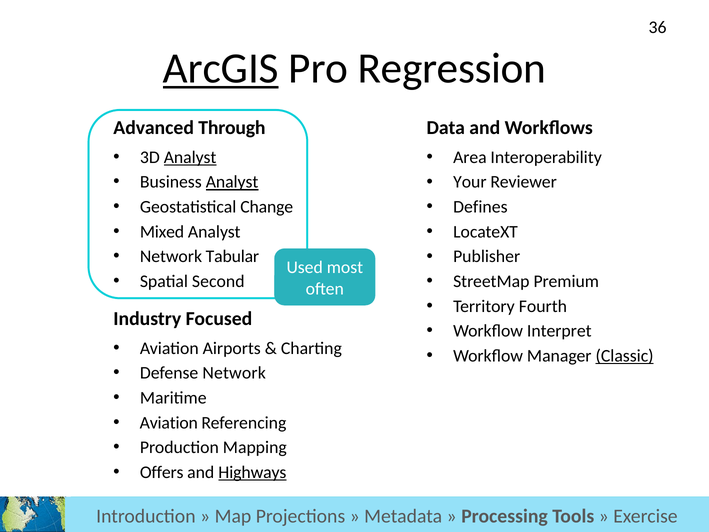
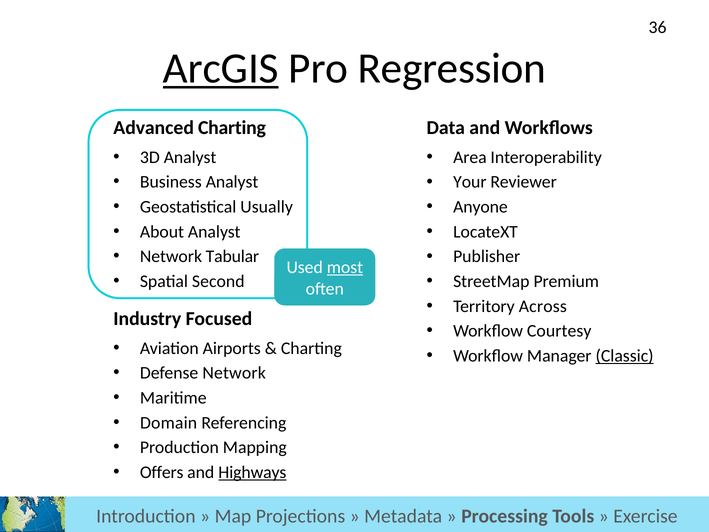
Advanced Through: Through -> Charting (232, 128)
Analyst underline: present -> none (190, 157)
Analyst underline: present -> none (232, 182)
Change: Change -> Usually (267, 207)
Defines: Defines -> Anyone (480, 207)
Mixed: Mixed -> About (162, 232)
most underline: none -> present (345, 267)
Fourth: Fourth -> Across (543, 306)
Interpret: Interpret -> Courtesy (559, 331)
Aviation: Aviation -> Domain (169, 422)
